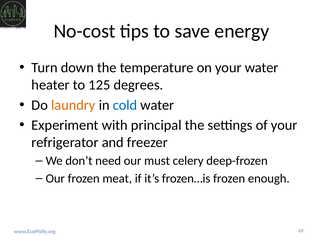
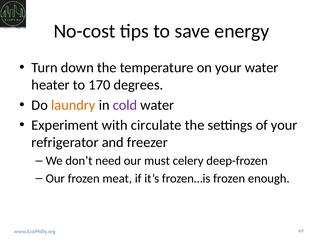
125: 125 -> 170 (99, 85)
cold colour: blue -> purple (125, 105)
principal: principal -> circulate (156, 125)
